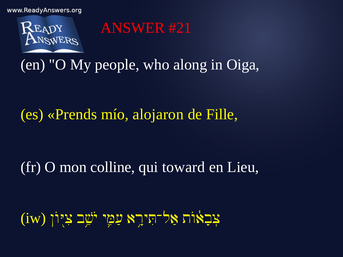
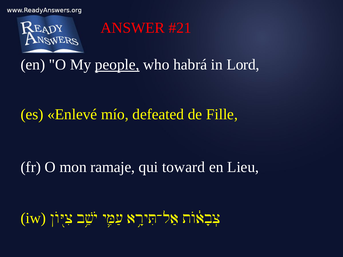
people underline: none -> present (117, 65)
along: along -> habrá (190, 65)
Oiga: Oiga -> Lord (243, 65)
Prends: Prends -> Enlevé (72, 114)
alojaron: alojaron -> defeated (158, 114)
colline: colline -> ramaje (113, 167)
